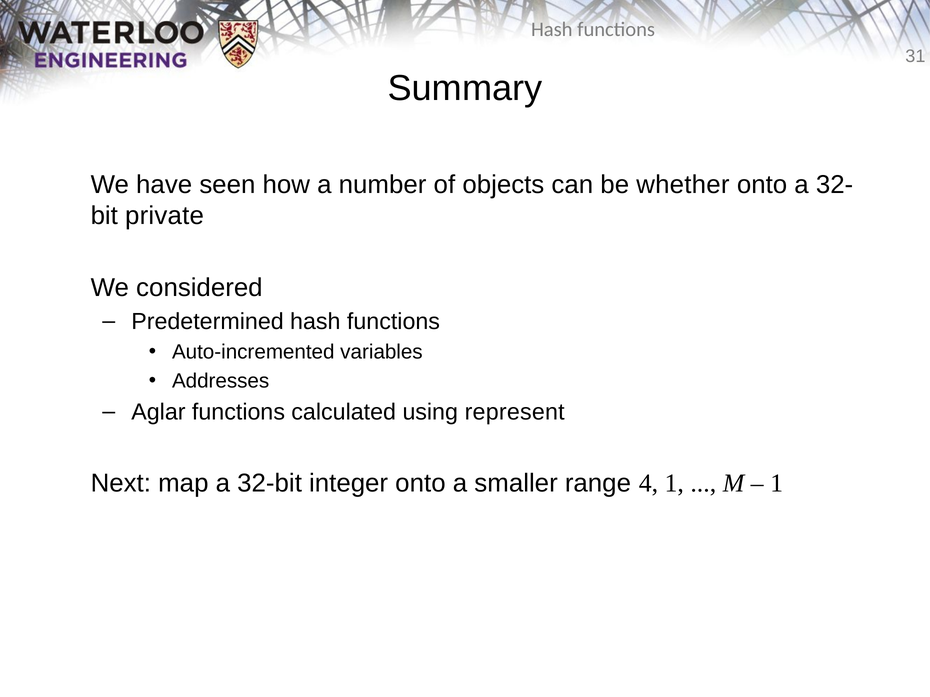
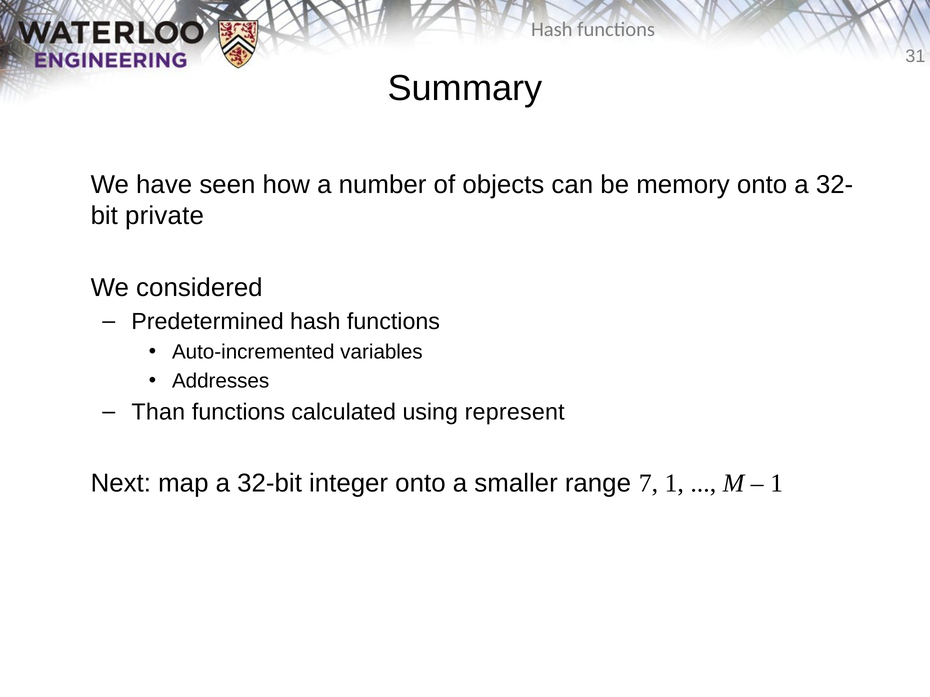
whether: whether -> memory (683, 185)
Aglar: Aglar -> Than (158, 412)
4: 4 -> 7 (648, 483)
